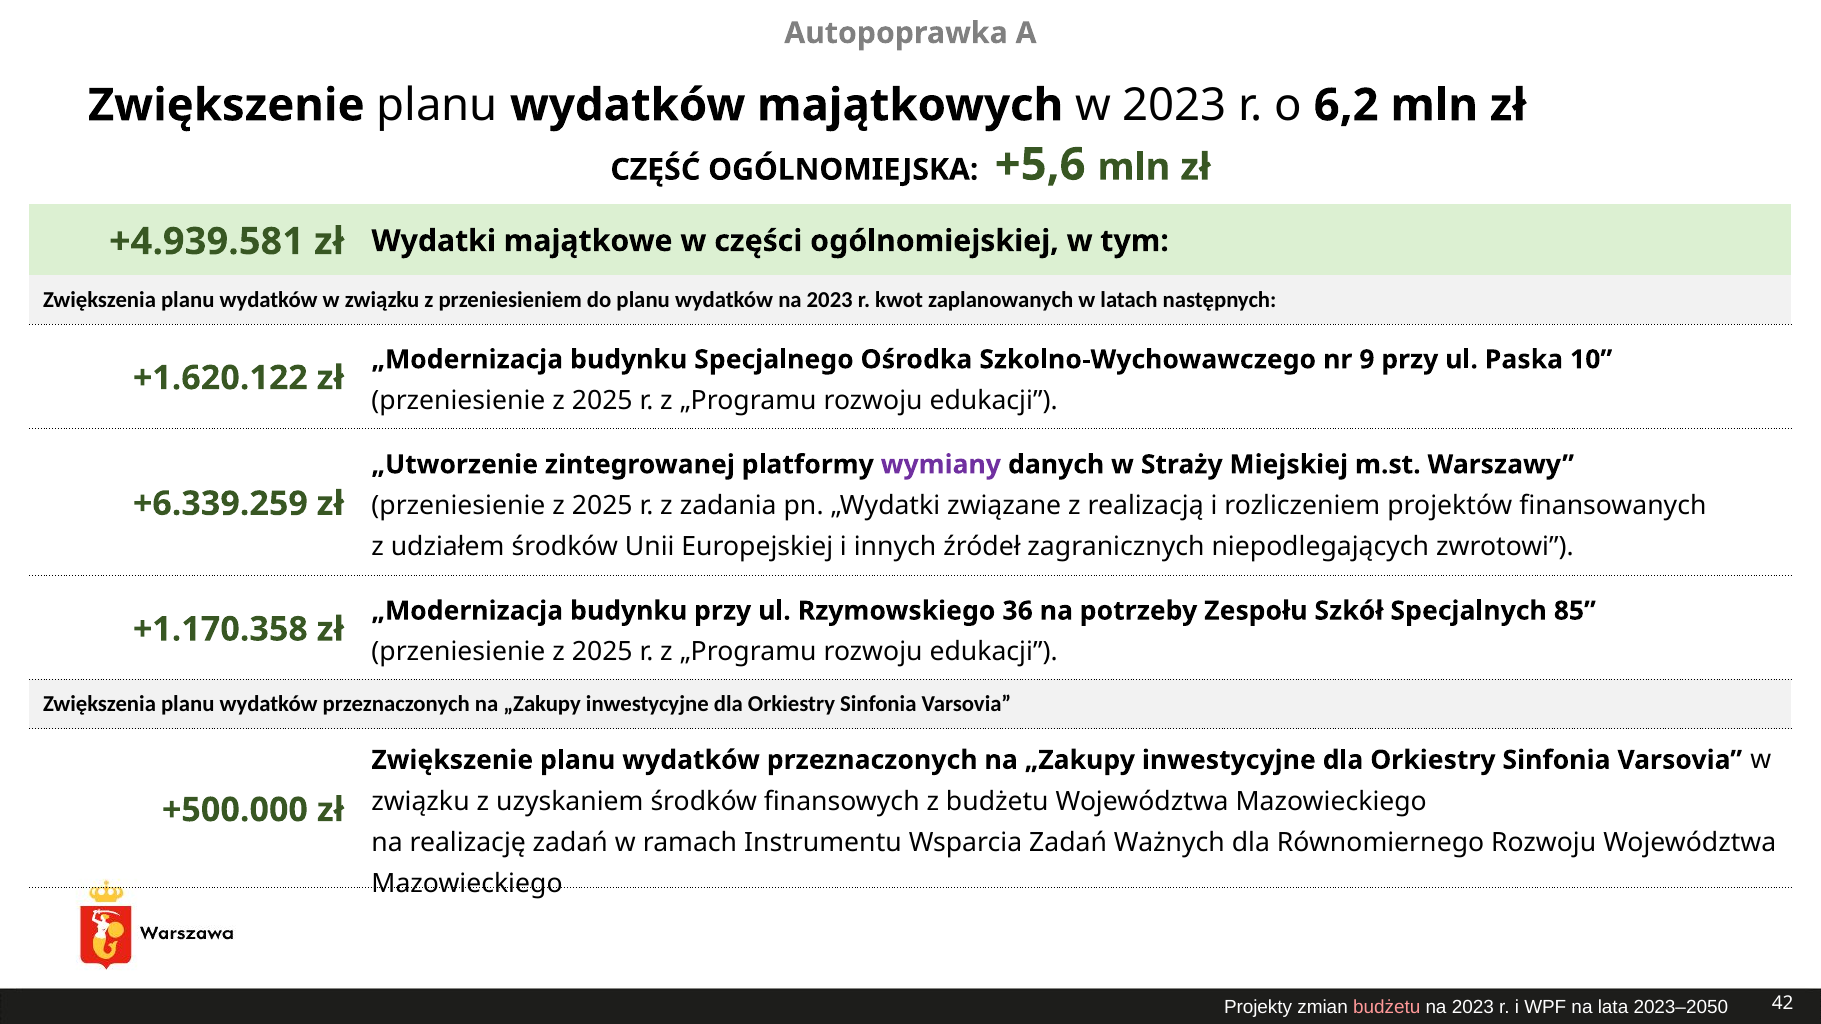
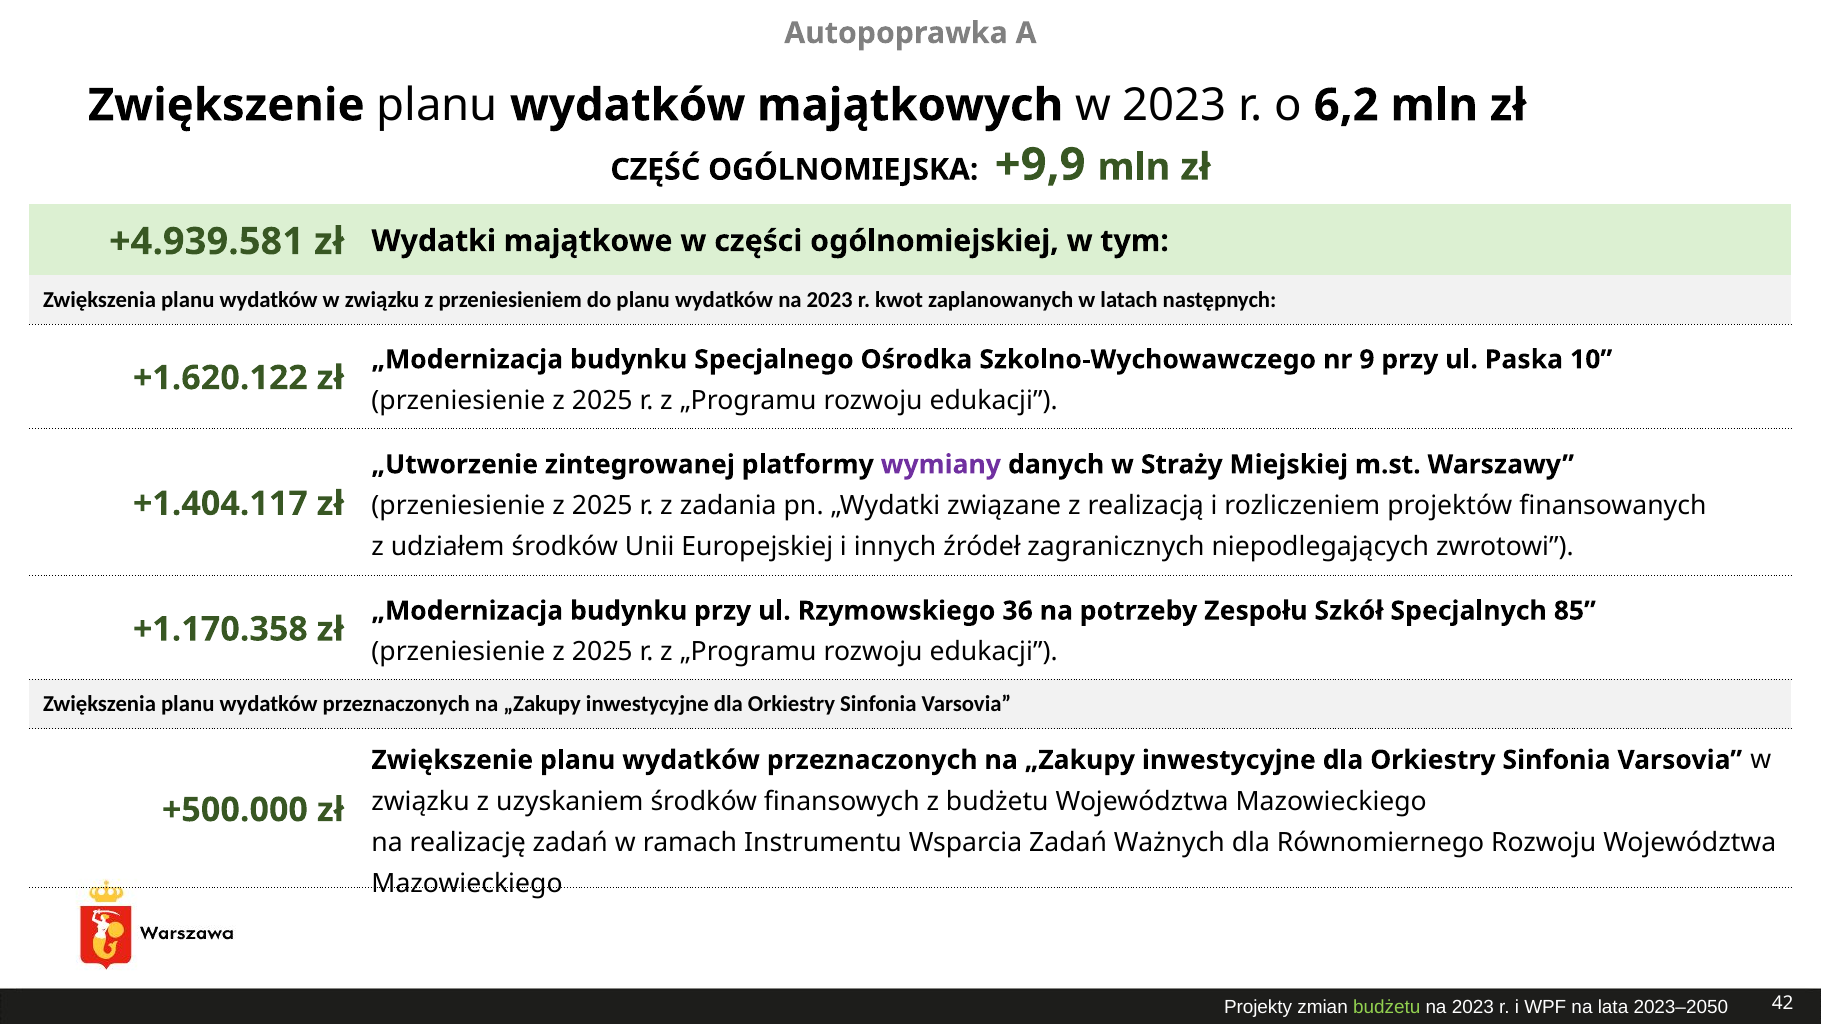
+5,6: +5,6 -> +9,9 (1040, 165)
+6.339.259: +6.339.259 -> +1.404.117 (220, 504)
budżetu colour: pink -> light green (1387, 1008)
